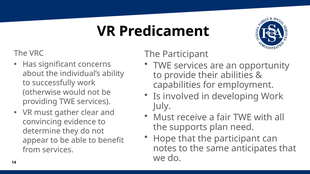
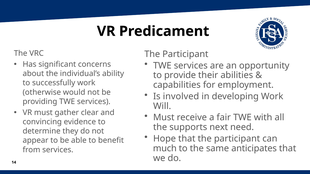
July: July -> Will (162, 106)
plan: plan -> next (219, 128)
notes: notes -> much (165, 149)
